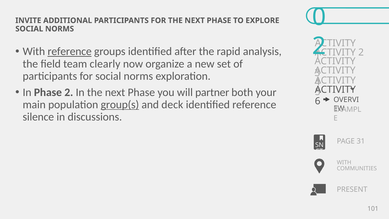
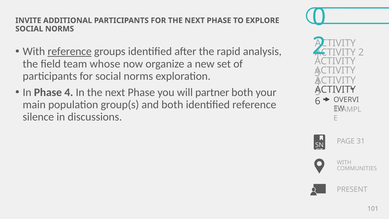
clearly: clearly -> whose (105, 64)
Phase 2: 2 -> 4 (69, 92)
group(s underline: present -> none (120, 105)
and deck: deck -> both (172, 105)
